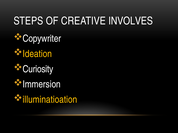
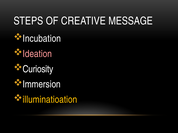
INVOLVES: INVOLVES -> MESSAGE (131, 21)
Copywriter: Copywriter -> Incubation (42, 39)
Ideation colour: yellow -> pink (37, 54)
